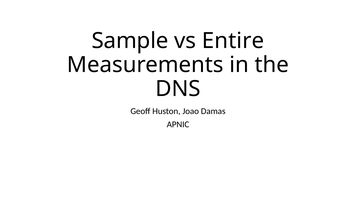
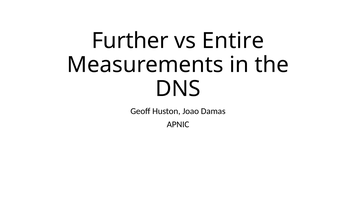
Sample: Sample -> Further (130, 41)
